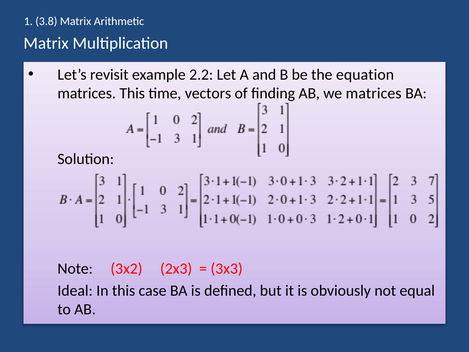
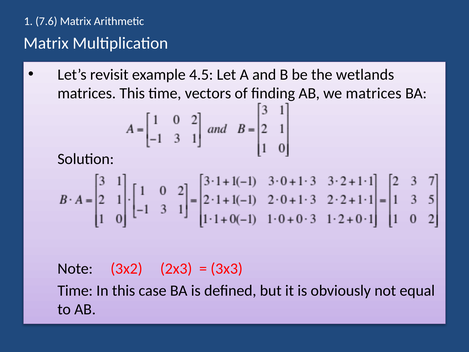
3.8: 3.8 -> 7.6 (46, 21)
2.2: 2.2 -> 4.5 (201, 75)
equation: equation -> wetlands (365, 75)
Ideal: Ideal -> Time (75, 290)
